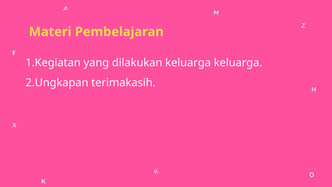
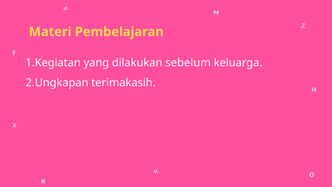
dilakukan keluarga: keluarga -> sebelum (188, 63)
